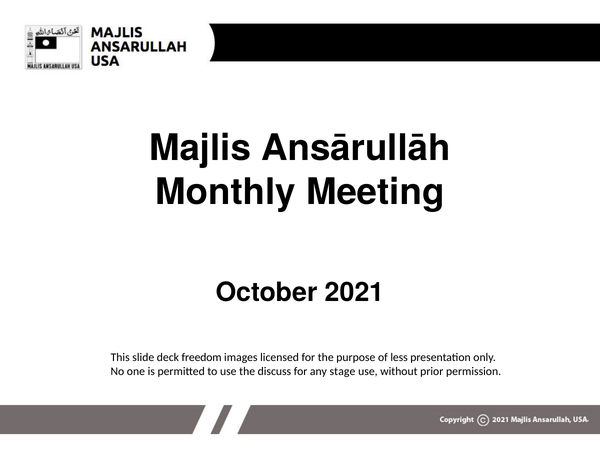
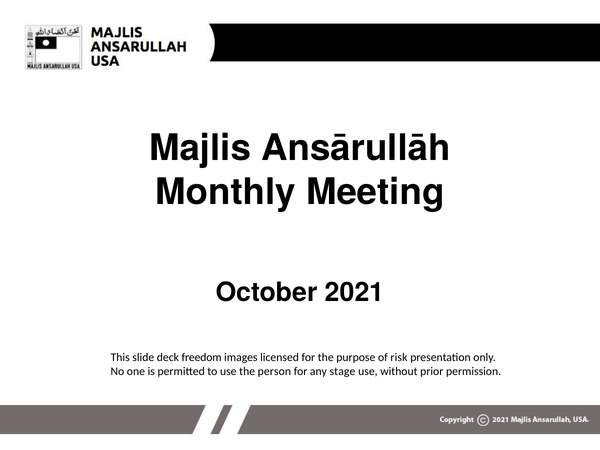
less: less -> risk (399, 357)
discuss: discuss -> person (274, 371)
